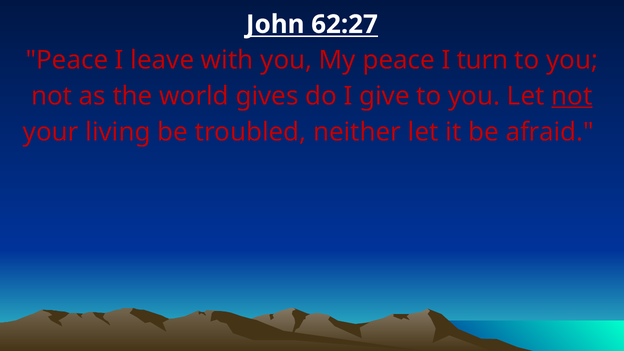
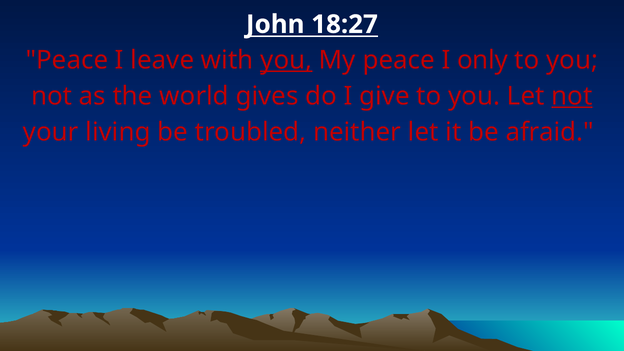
62:27: 62:27 -> 18:27 (345, 24)
you underline: none -> present (286, 60)
turn: turn -> only (482, 60)
